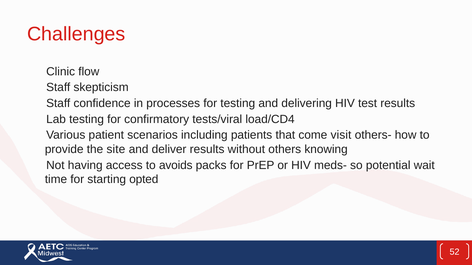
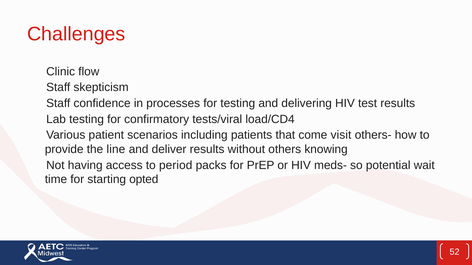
site: site -> line (116, 150)
avoids: avoids -> period (176, 165)
